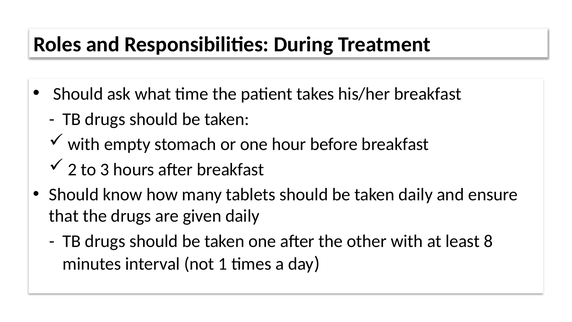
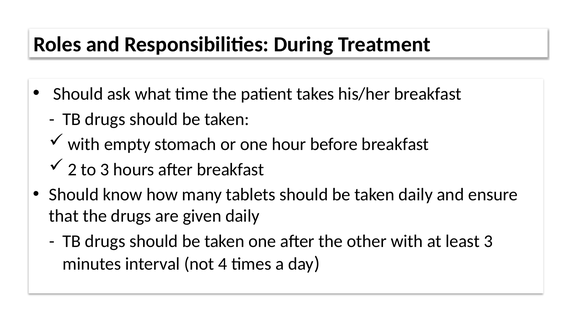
least 8: 8 -> 3 (488, 241)
1: 1 -> 4 (223, 264)
